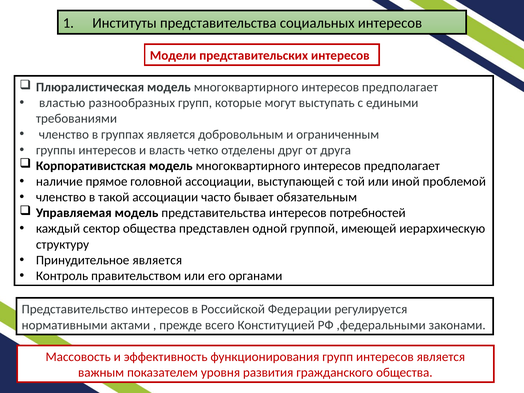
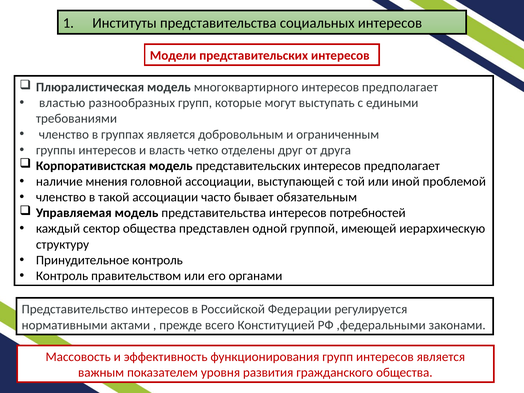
Корпоративистская модель многоквартирного: многоквартирного -> представительских (248, 166)
прямое: прямое -> мнения (107, 182)
Принудительное является: является -> контроль (157, 260)
